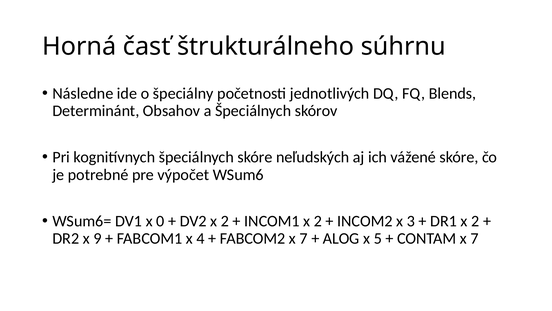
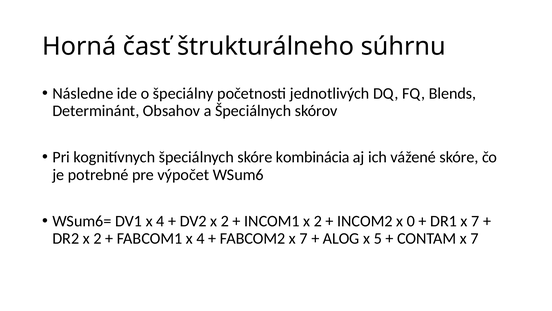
neľudských: neľudských -> kombinácia (313, 157)
DV1 x 0: 0 -> 4 (160, 221)
3: 3 -> 0 (411, 221)
DR1 x 2: 2 -> 7 (475, 221)
DR2 x 9: 9 -> 2 (97, 238)
